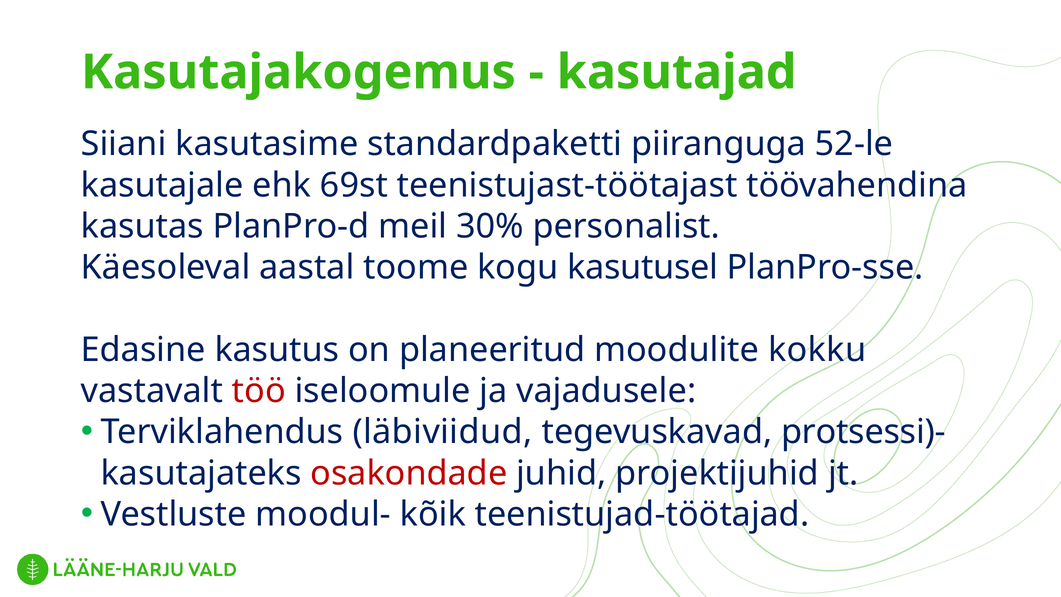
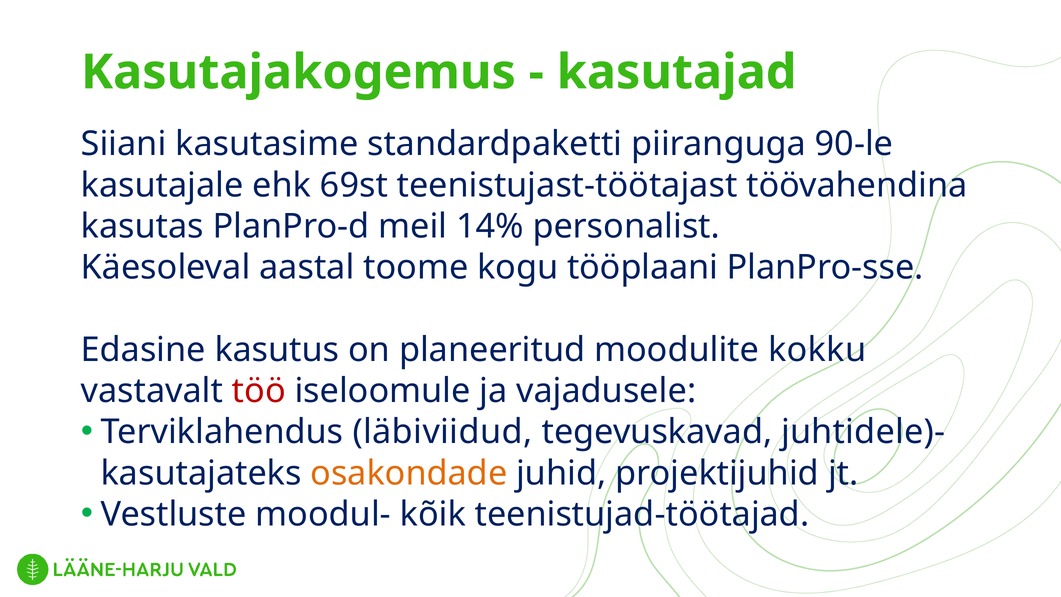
52-le: 52-le -> 90-le (854, 144)
30%: 30% -> 14% (490, 226)
kasutusel: kasutusel -> tööplaani (643, 267)
protsessi)-: protsessi)- -> juhtidele)- (863, 432)
osakondade colour: red -> orange (409, 473)
